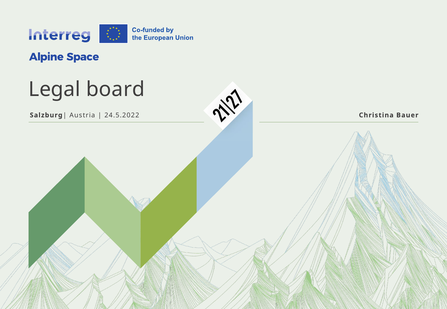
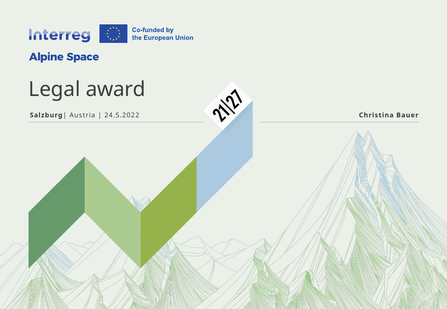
board: board -> award (116, 89)
